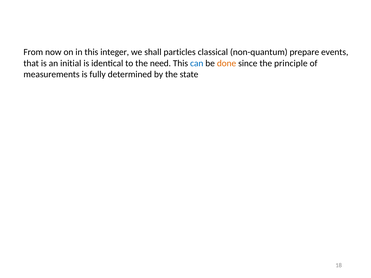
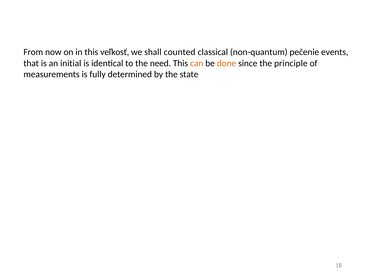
integer: integer -> veľkosť (115, 52)
particles: particles -> counted (180, 52)
prepare: prepare -> pečenie (304, 52)
can colour: blue -> orange (197, 63)
